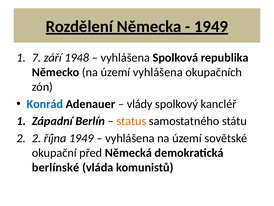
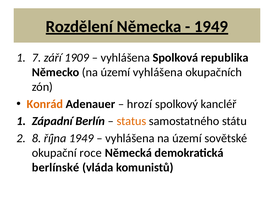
1948: 1948 -> 1909 (77, 57)
Konrád colour: blue -> orange (45, 104)
vlády: vlády -> hrozí (140, 104)
2: 2 -> 8 (36, 138)
před: před -> roce (91, 152)
